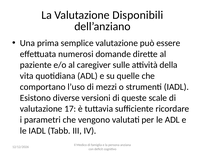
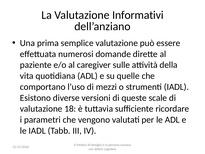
Disponibili: Disponibili -> Informativi (138, 15)
17: 17 -> 18 (70, 109)
